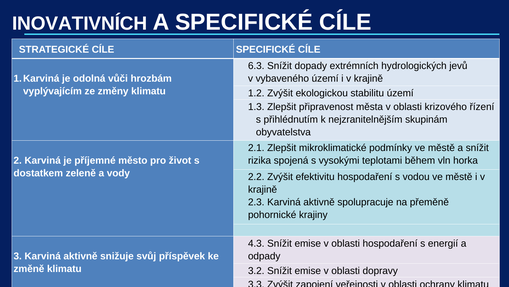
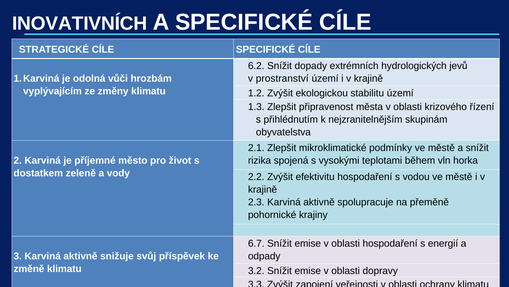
6.3: 6.3 -> 6.2 (256, 66)
vybaveného: vybaveného -> prostranství (282, 78)
4.3: 4.3 -> 6.7 (256, 243)
